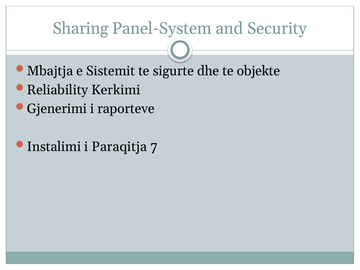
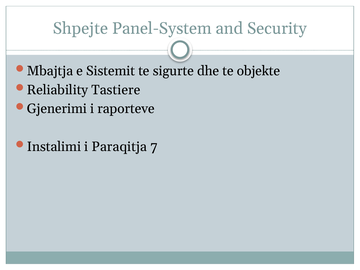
Sharing: Sharing -> Shpejte (80, 28)
Kerkimi: Kerkimi -> Tastiere (116, 90)
